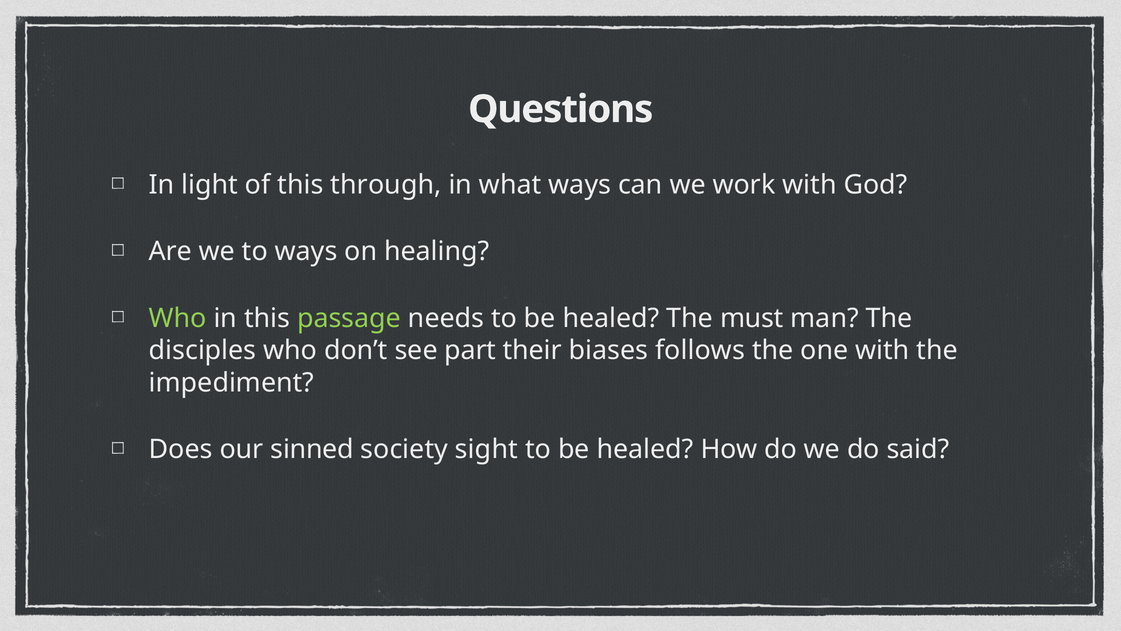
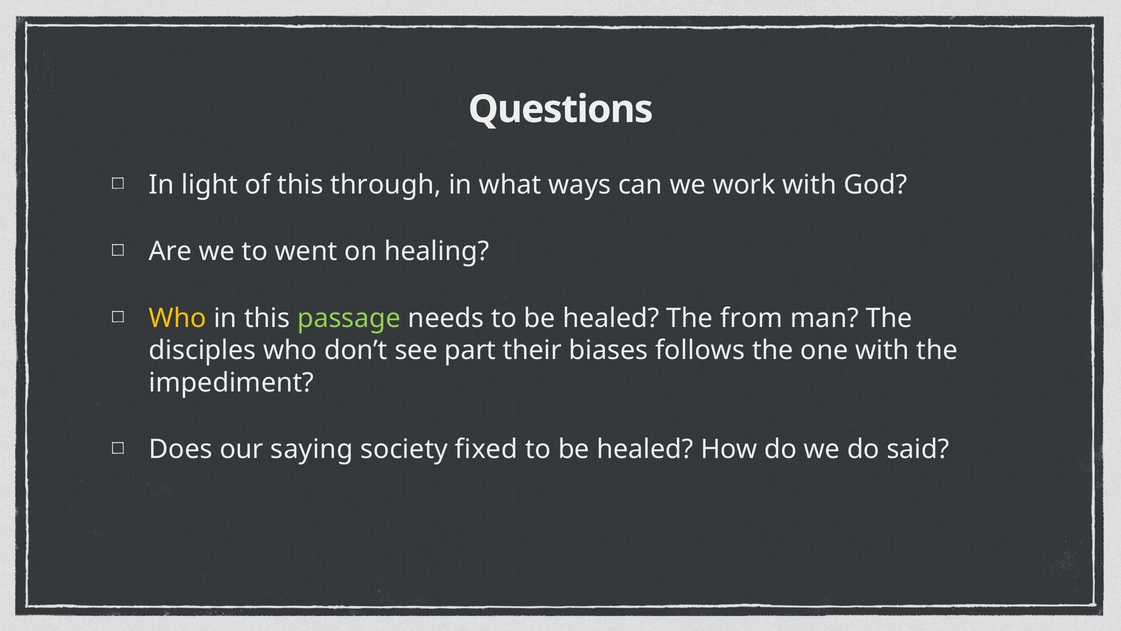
to ways: ways -> went (306, 251)
Who colour: light green -> yellow (178, 318)
must: must -> from (752, 318)
sinned: sinned -> saying (312, 449)
sight: sight -> fixed (486, 449)
